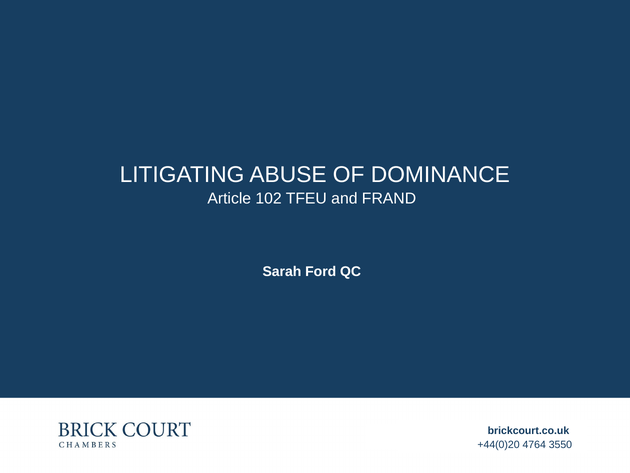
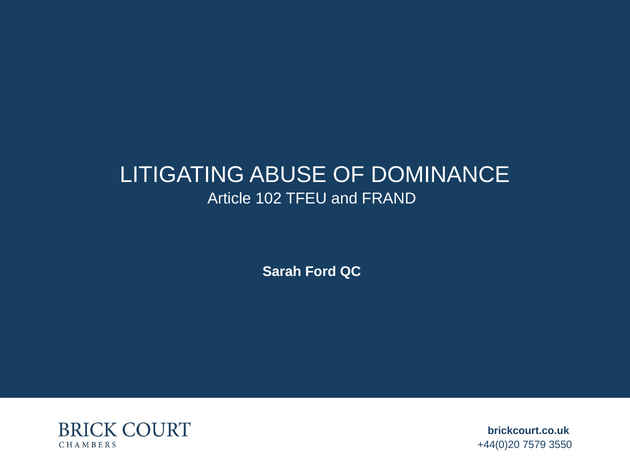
4764: 4764 -> 7579 (534, 444)
